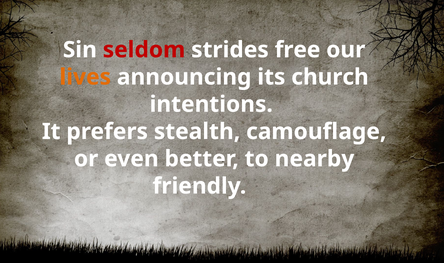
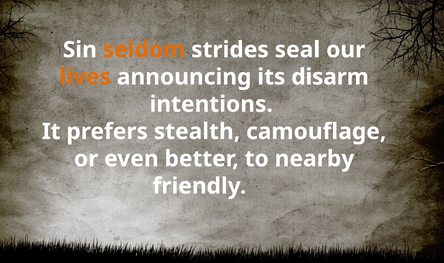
seldom colour: red -> orange (144, 50)
free: free -> seal (297, 50)
church: church -> disarm (330, 77)
